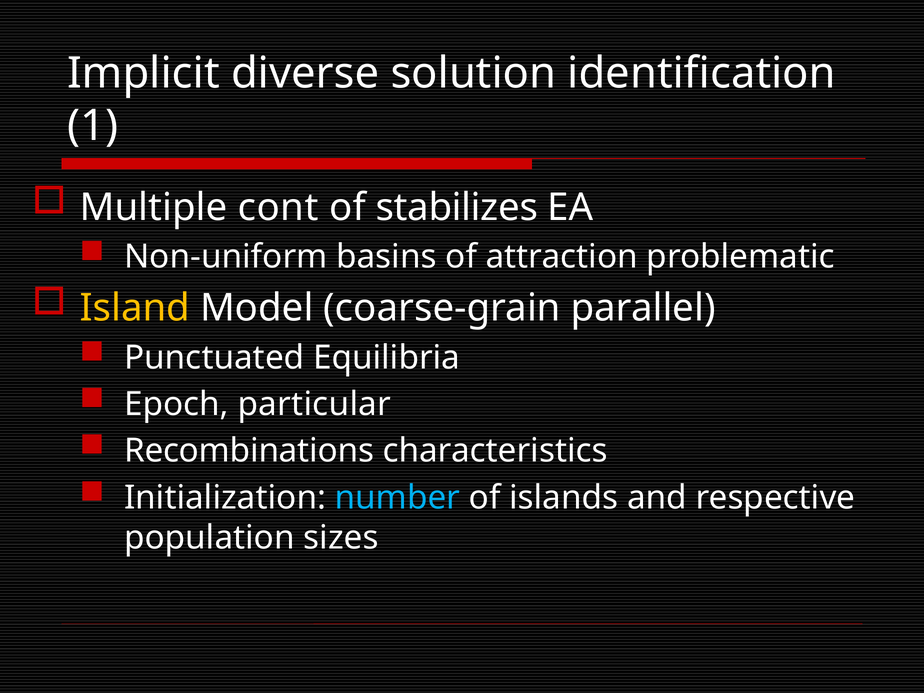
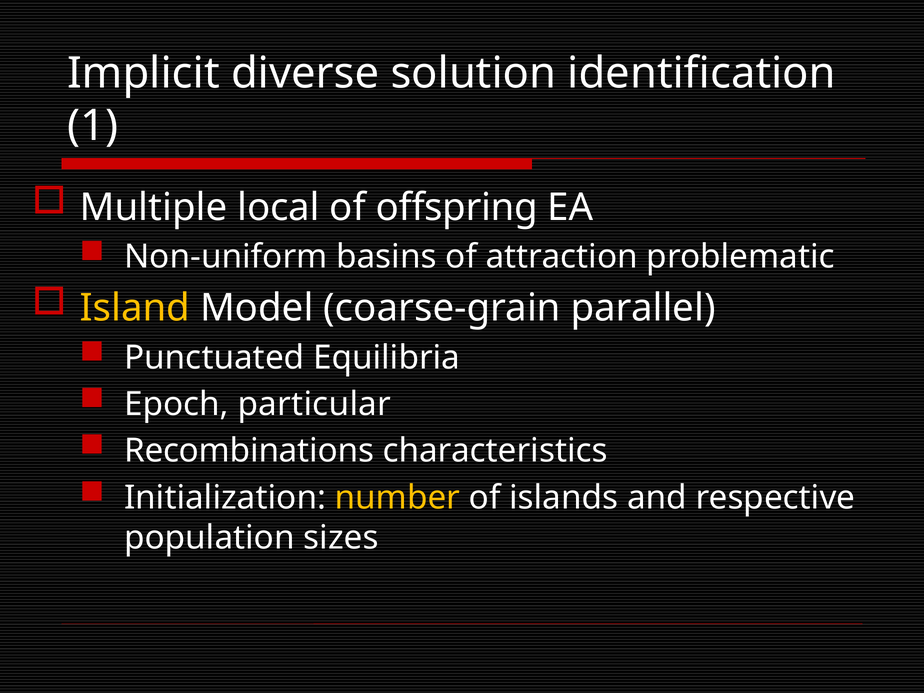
cont: cont -> local (278, 207)
stabilizes: stabilizes -> offspring (457, 207)
number colour: light blue -> yellow (397, 498)
